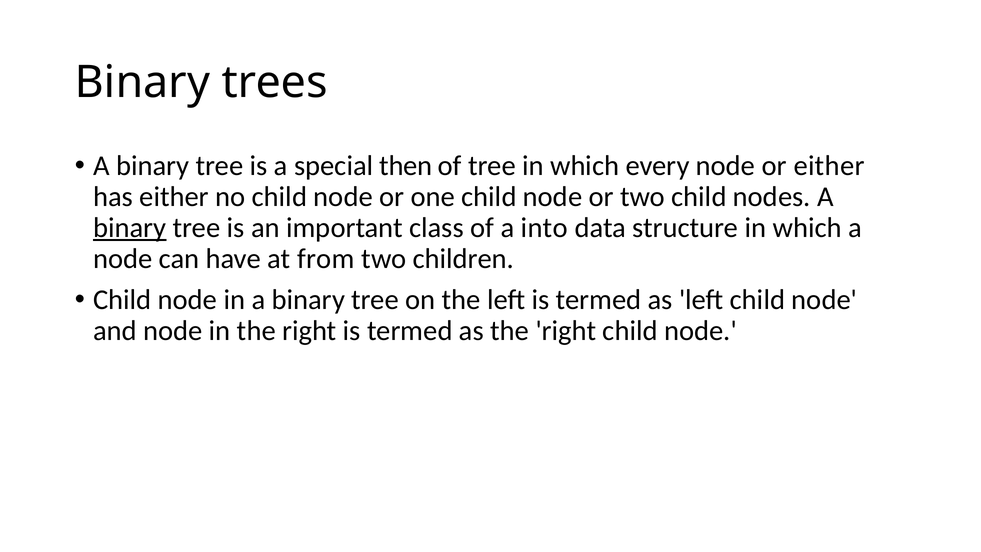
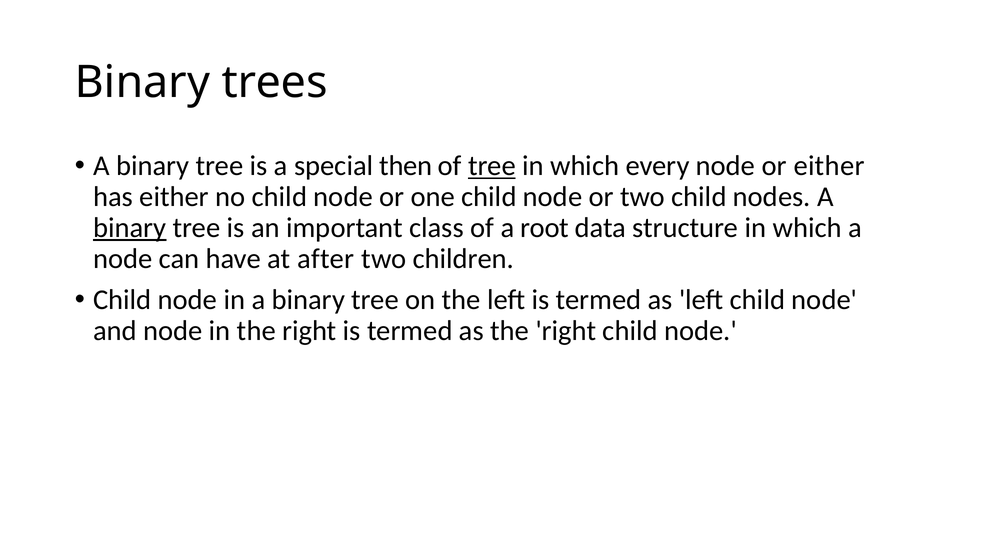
tree underline: none -> present (492, 166)
into: into -> root (545, 228)
from: from -> after (326, 259)
